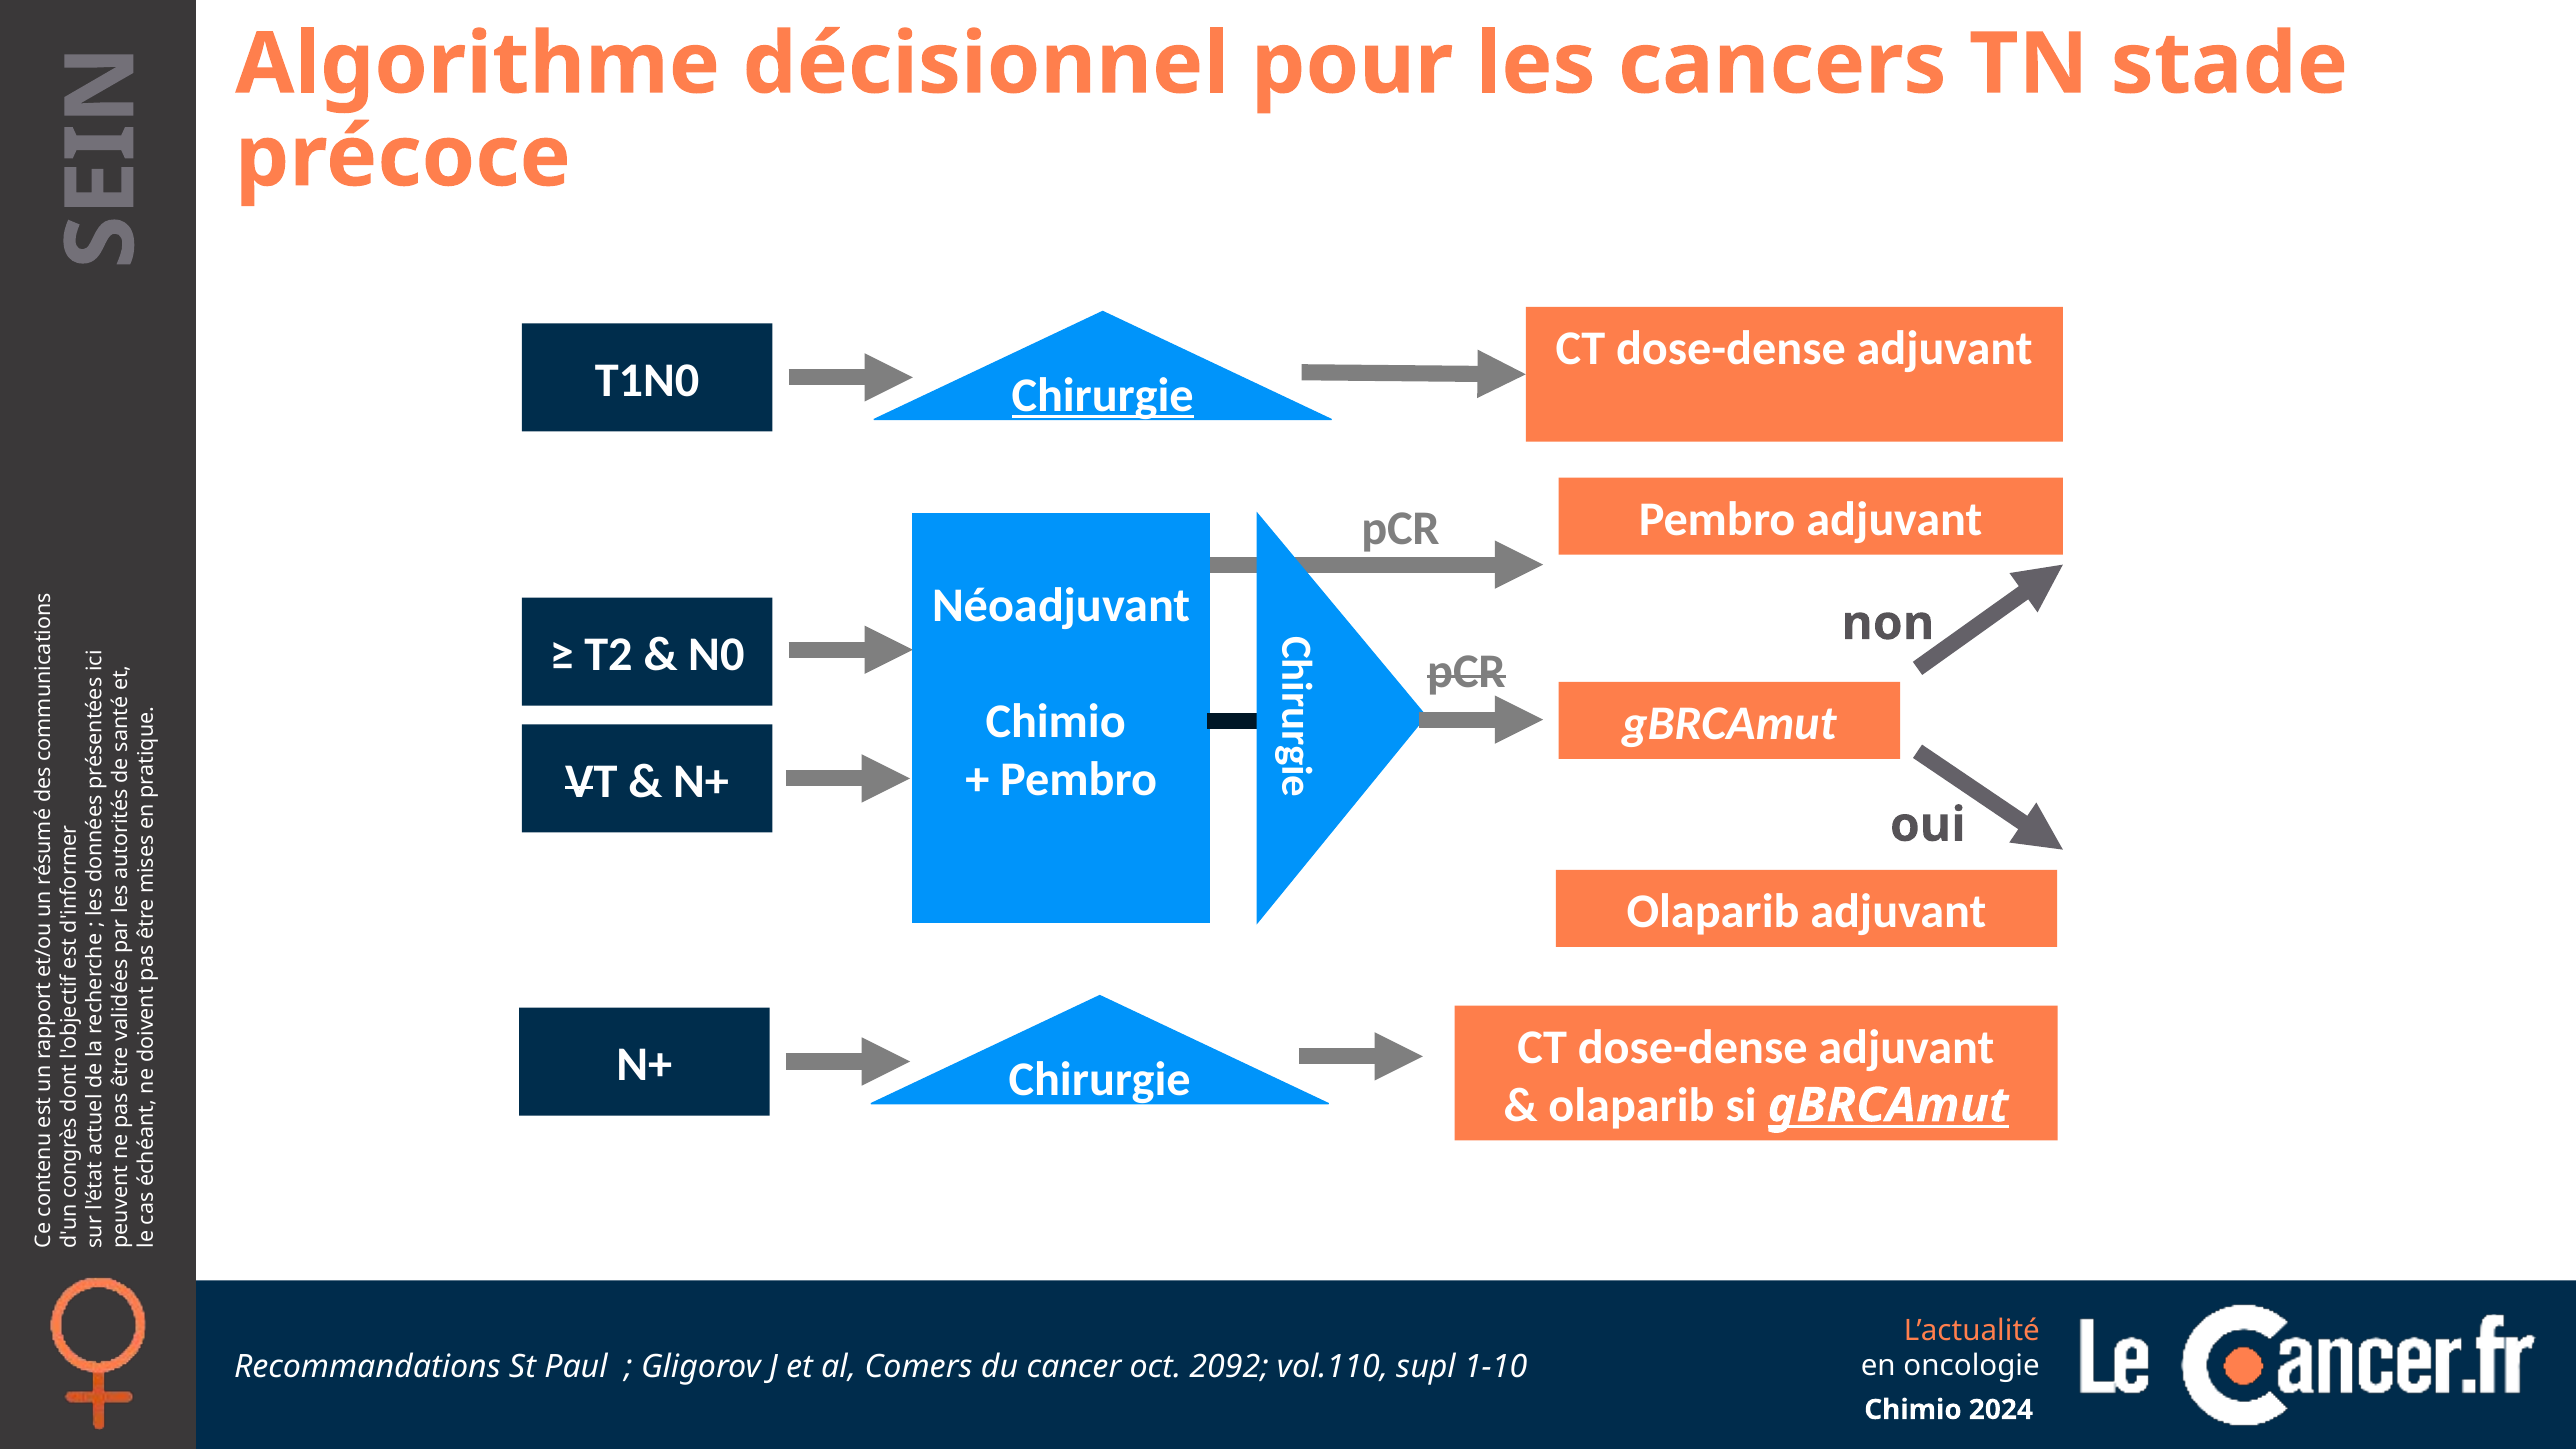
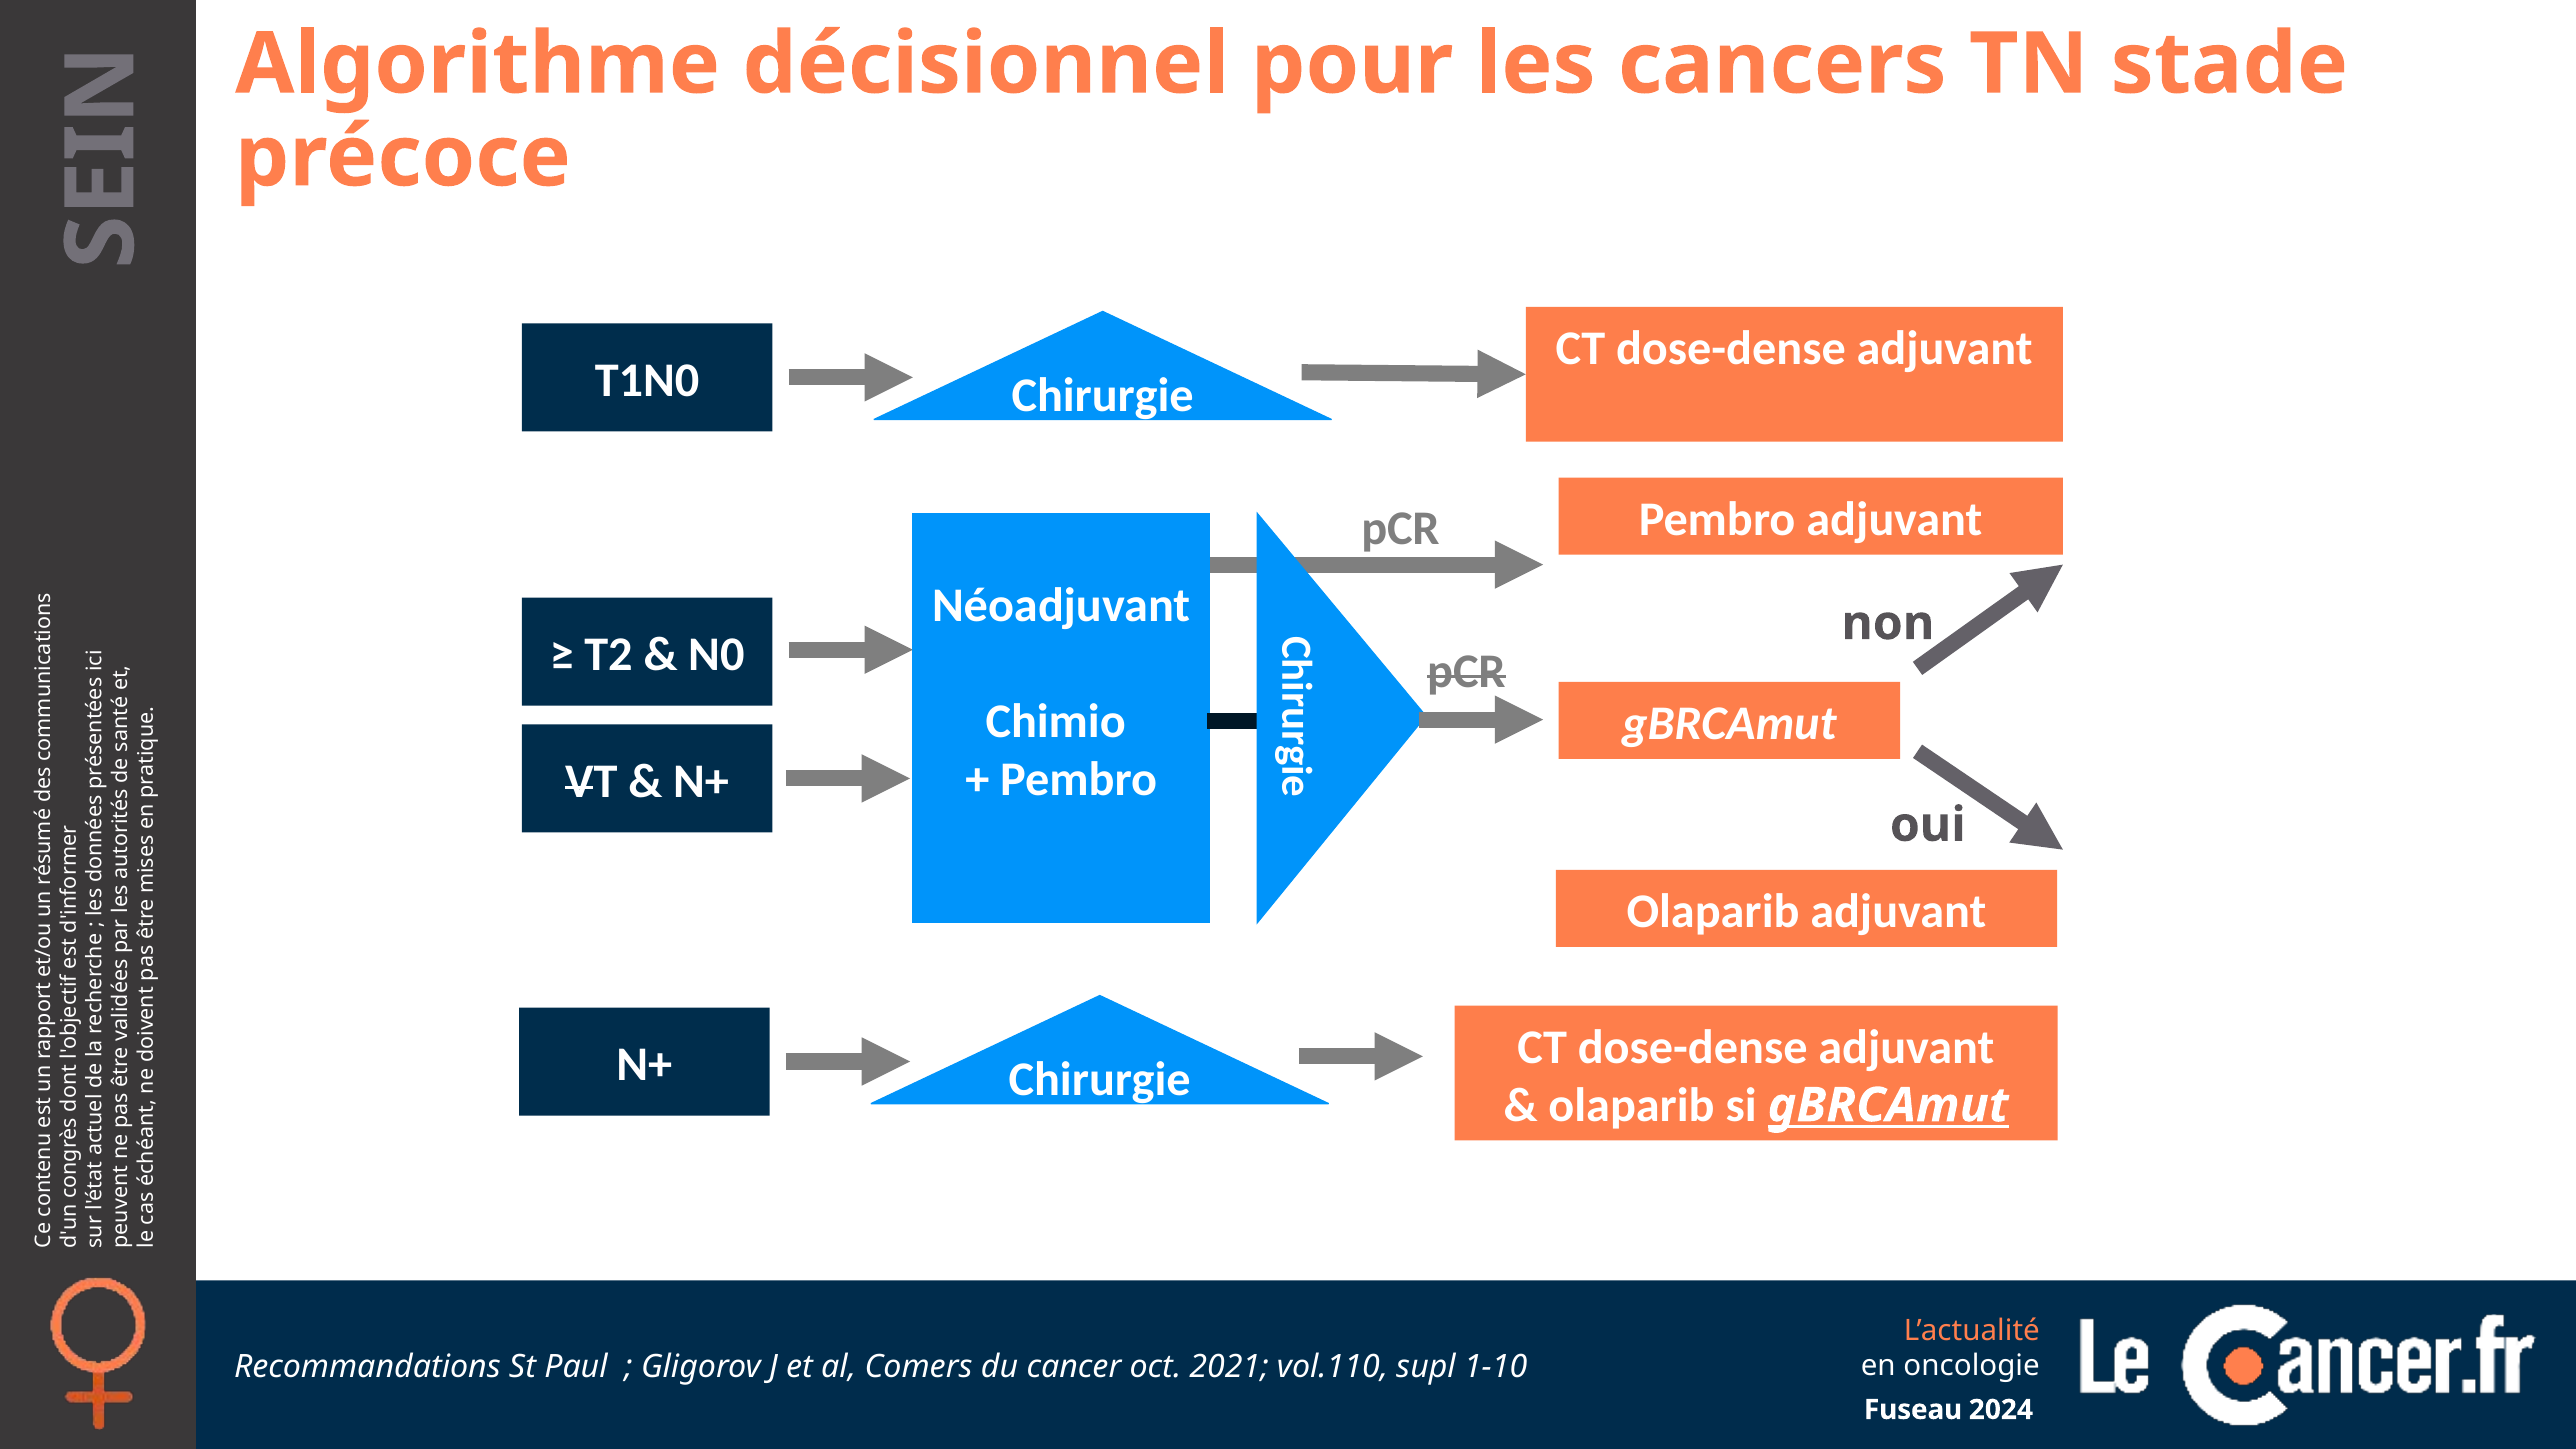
Chirurgie underline: present -> none (1103, 396)
2092: 2092 -> 2021 (1229, 1367)
Chimio: Chimio -> Fuseau (1913, 1410)
